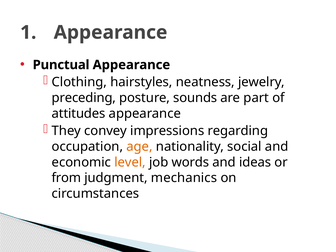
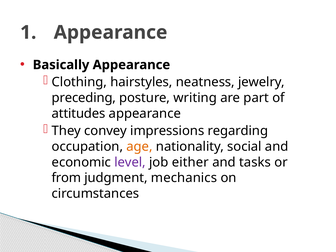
Punctual: Punctual -> Basically (61, 65)
sounds: sounds -> writing (195, 98)
level colour: orange -> purple (130, 162)
words: words -> either (190, 162)
ideas: ideas -> tasks (255, 162)
